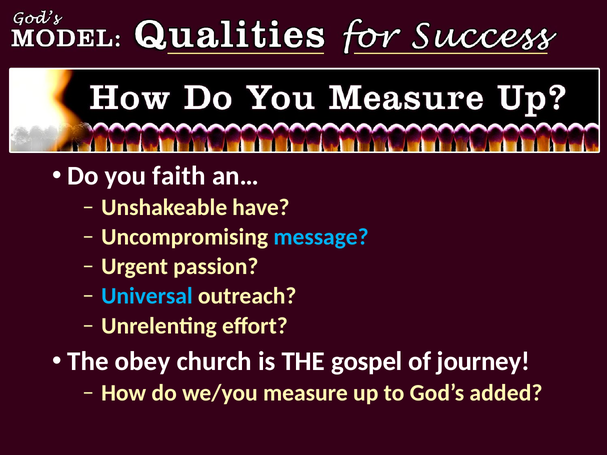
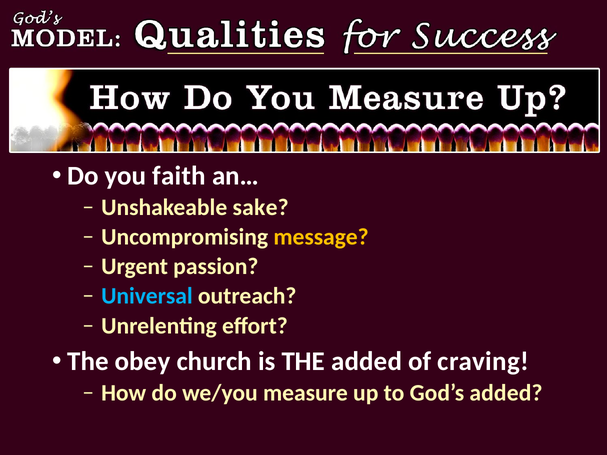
have: have -> sake (261, 207)
message colour: light blue -> yellow (321, 237)
THE gospel: gospel -> added (367, 362)
journey: journey -> craving (483, 362)
